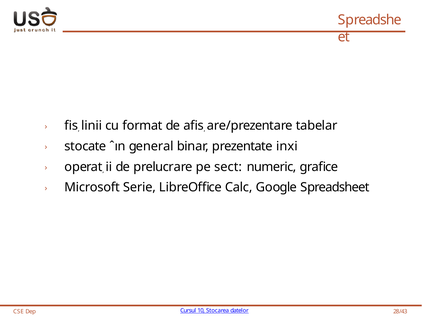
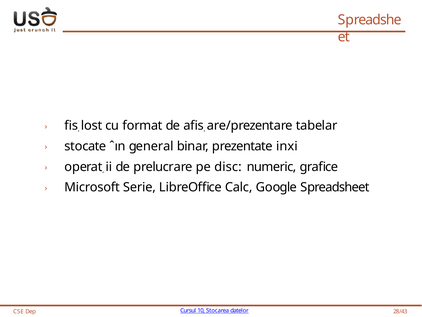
linii: linii -> lost (92, 126)
sect: sect -> disc (228, 167)
